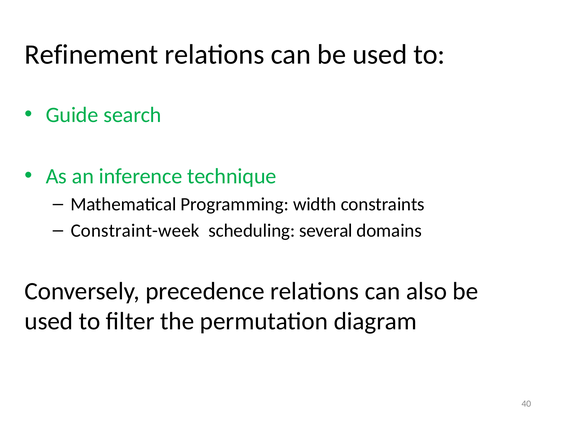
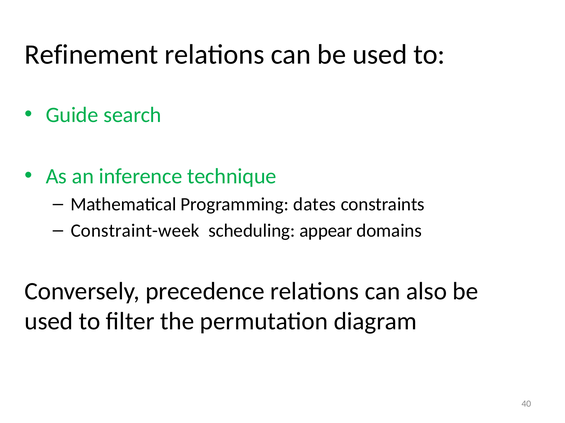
width: width -> dates (315, 205)
several: several -> appear (326, 231)
